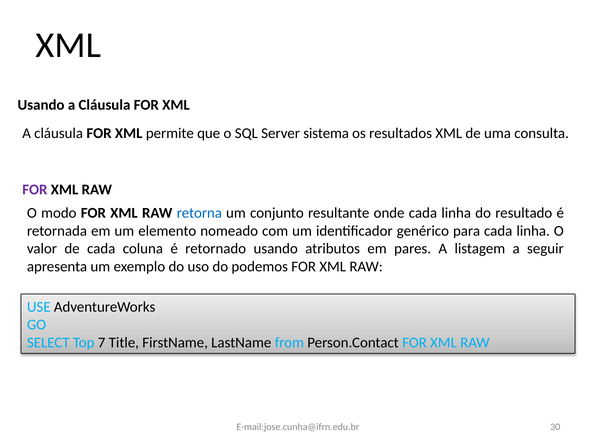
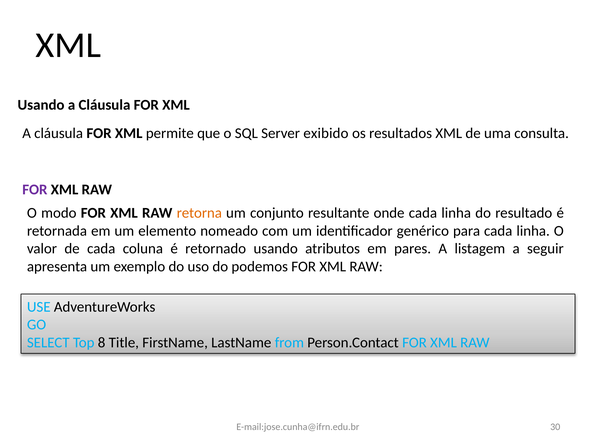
sistema: sistema -> exibido (326, 133)
retorna colour: blue -> orange (199, 213)
7: 7 -> 8 (102, 343)
